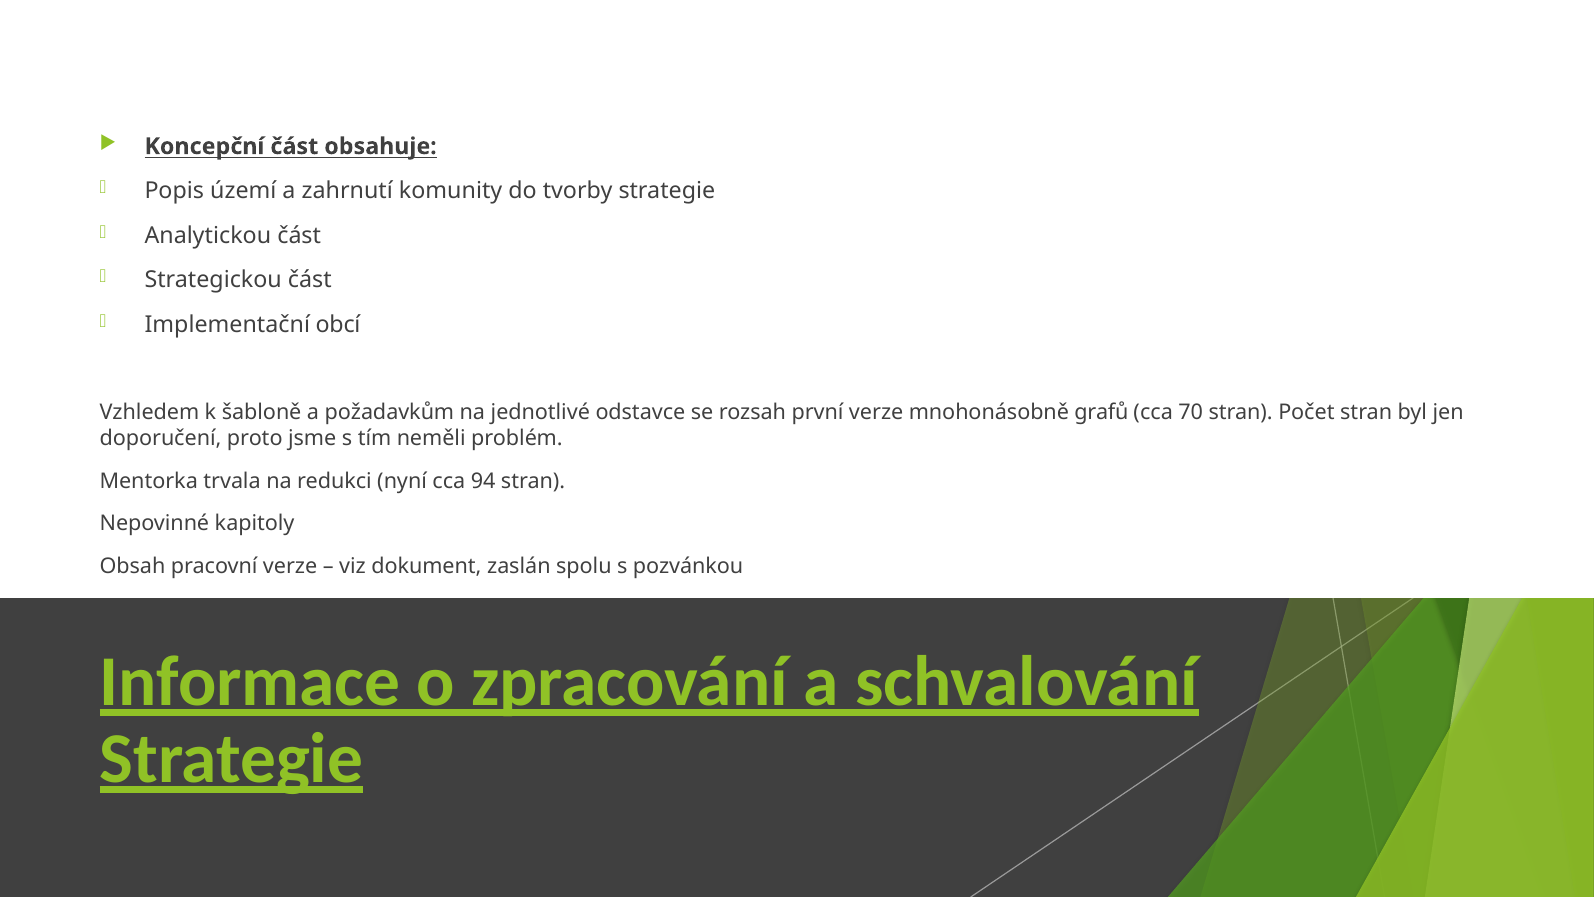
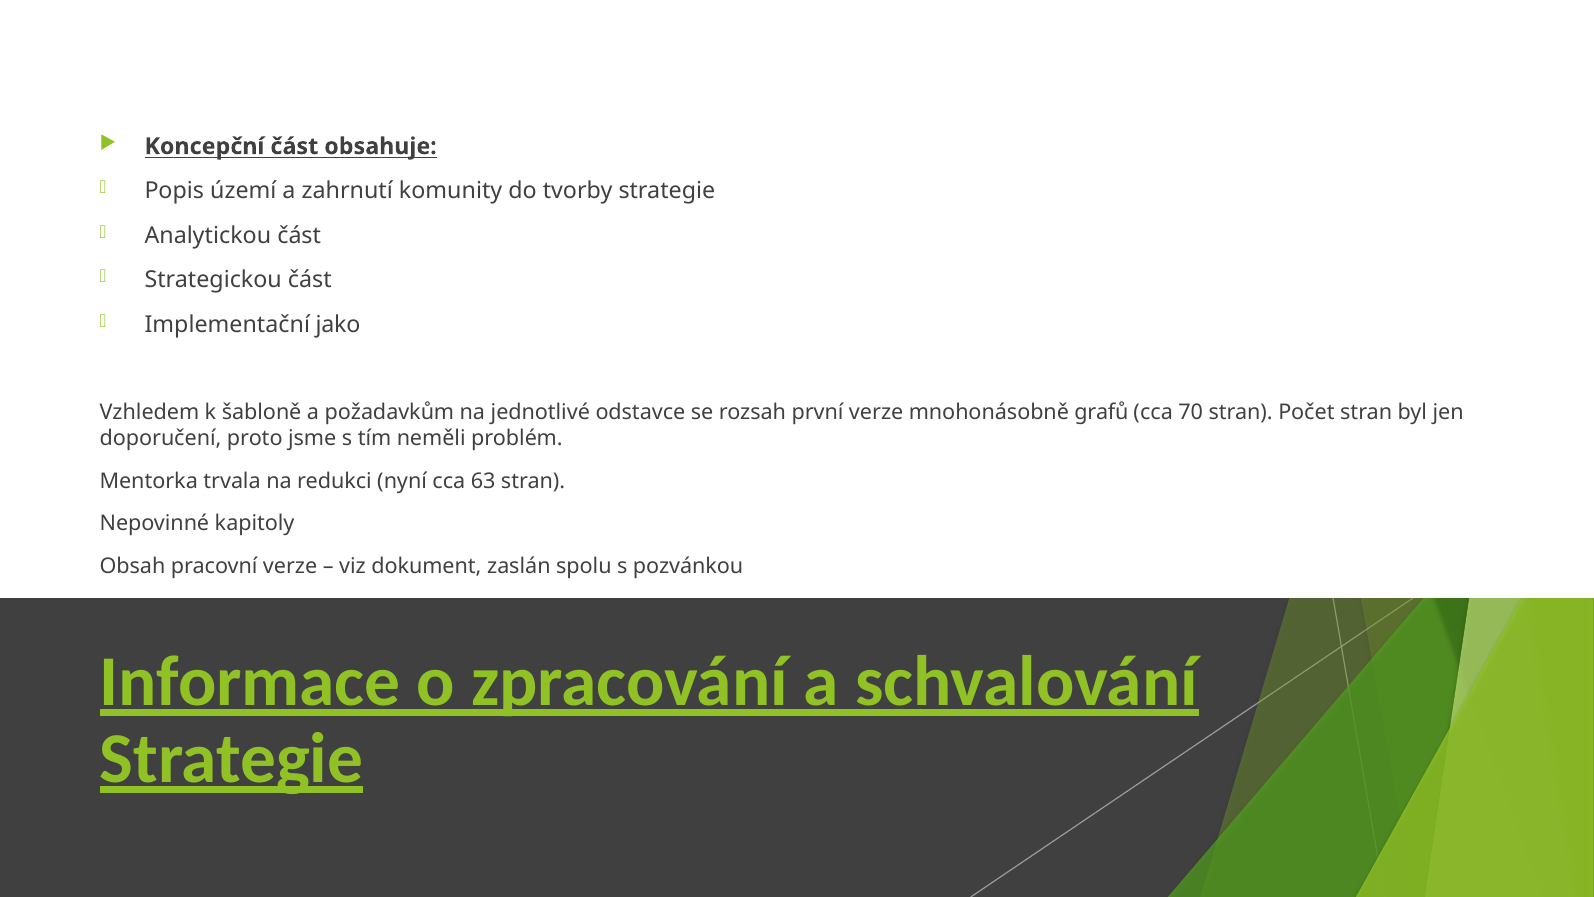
obcí: obcí -> jako (338, 324)
94: 94 -> 63 (483, 481)
